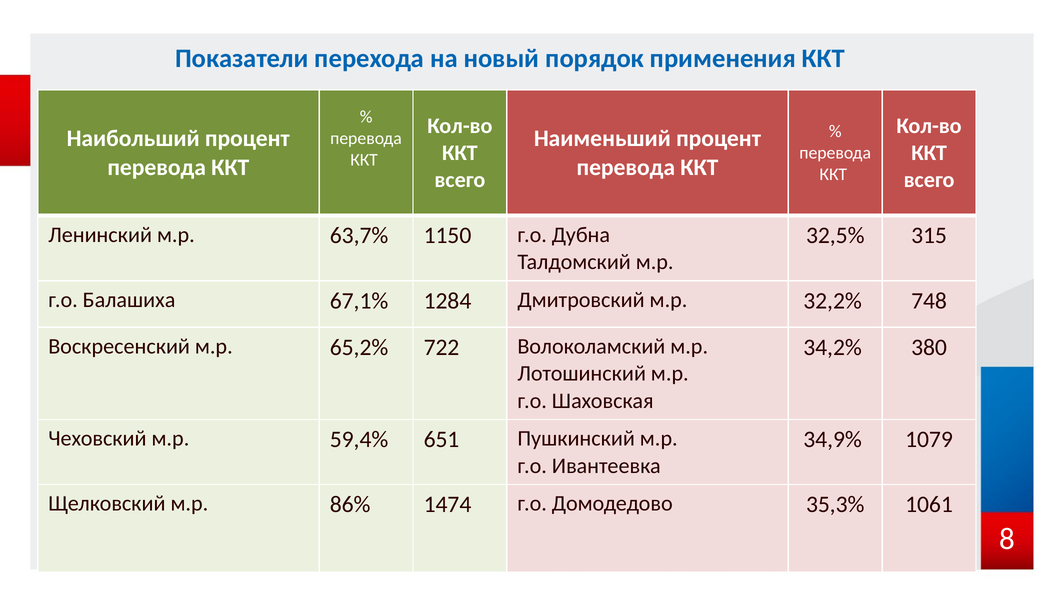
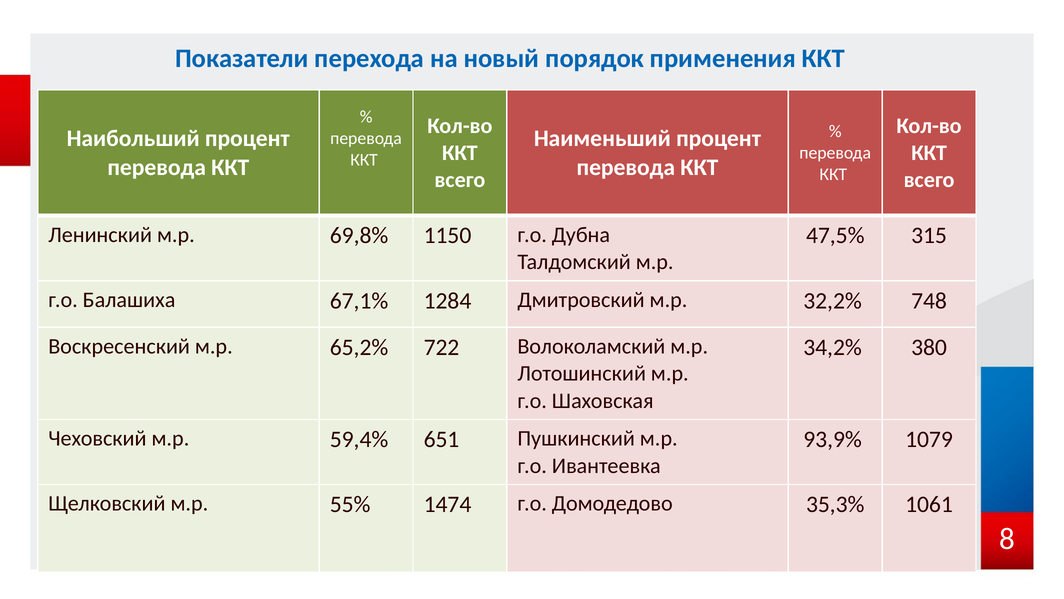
63,7%: 63,7% -> 69,8% (359, 235)
32,5%: 32,5% -> 47,5% (835, 235)
34,9%: 34,9% -> 93,9% (833, 439)
86%: 86% -> 55% (350, 504)
